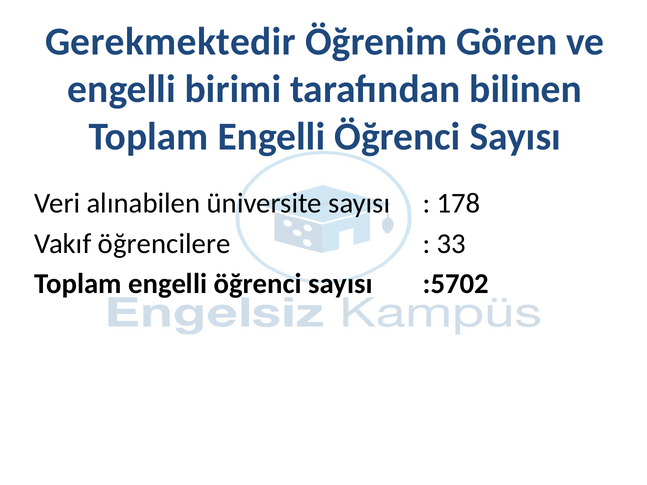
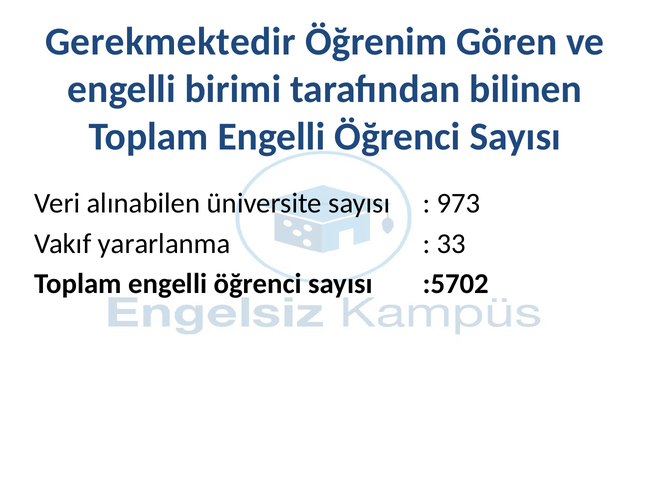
178: 178 -> 973 (459, 204)
öğrencilere: öğrencilere -> yararlanma (164, 244)
